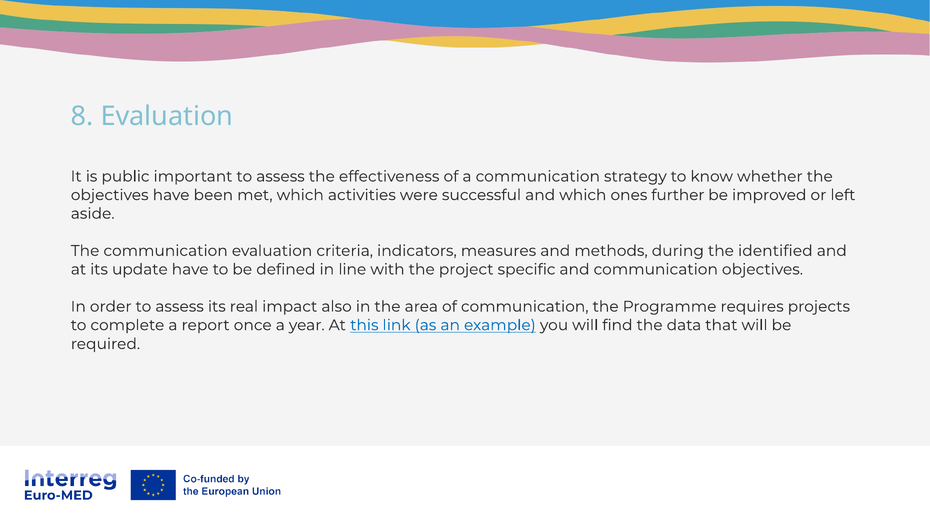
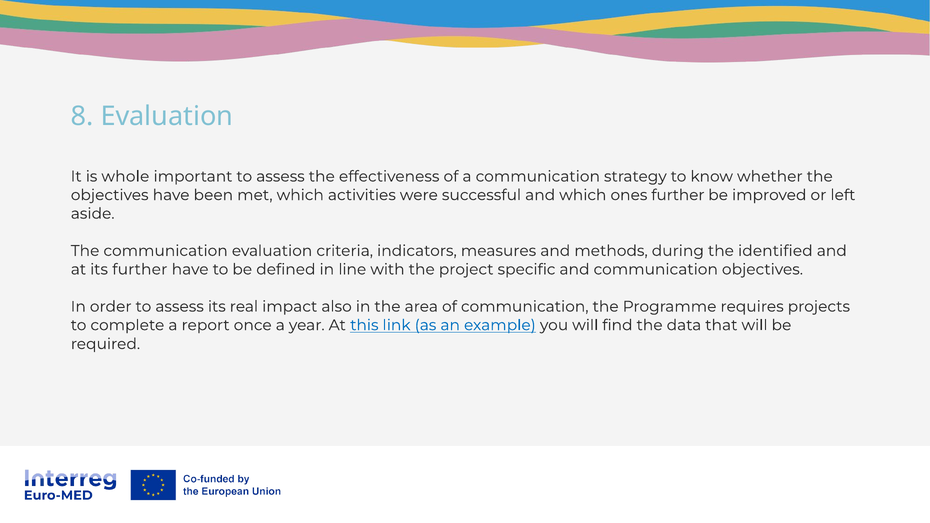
public: public -> whole (125, 176)
its update: update -> further (140, 269)
